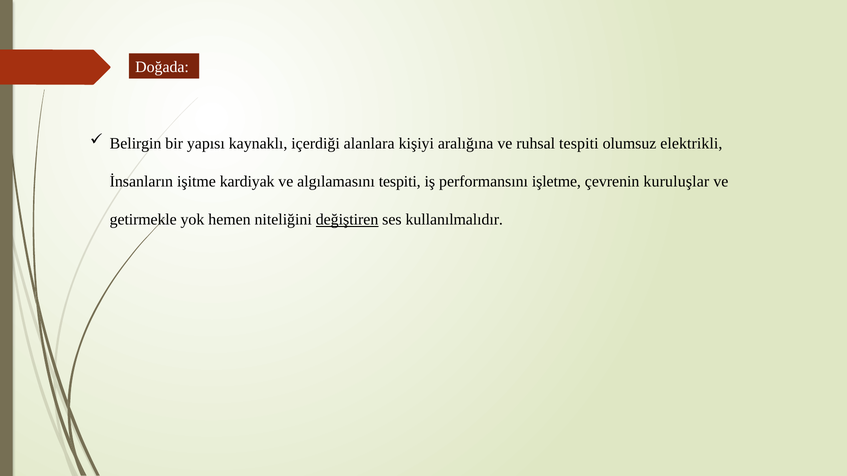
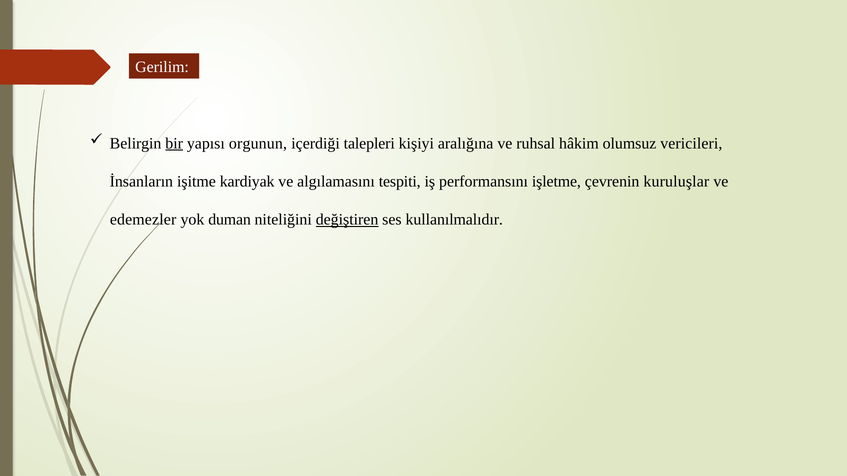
Doğada: Doğada -> Gerilim (162, 67)
bir underline: none -> present (174, 143)
kaynaklı: kaynaklı -> orgunun (258, 143)
alanlara: alanlara -> talepleri (369, 143)
ruhsal tespiti: tespiti -> hâkim (579, 143)
elektrikli: elektrikli -> vericileri (691, 143)
getirmekle: getirmekle -> edemezler (143, 220)
hemen: hemen -> duman (230, 220)
